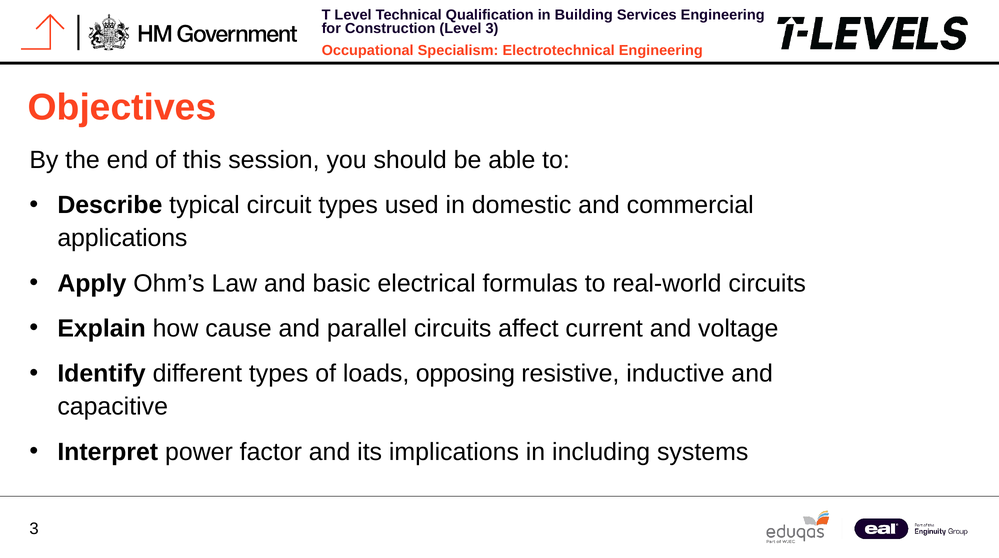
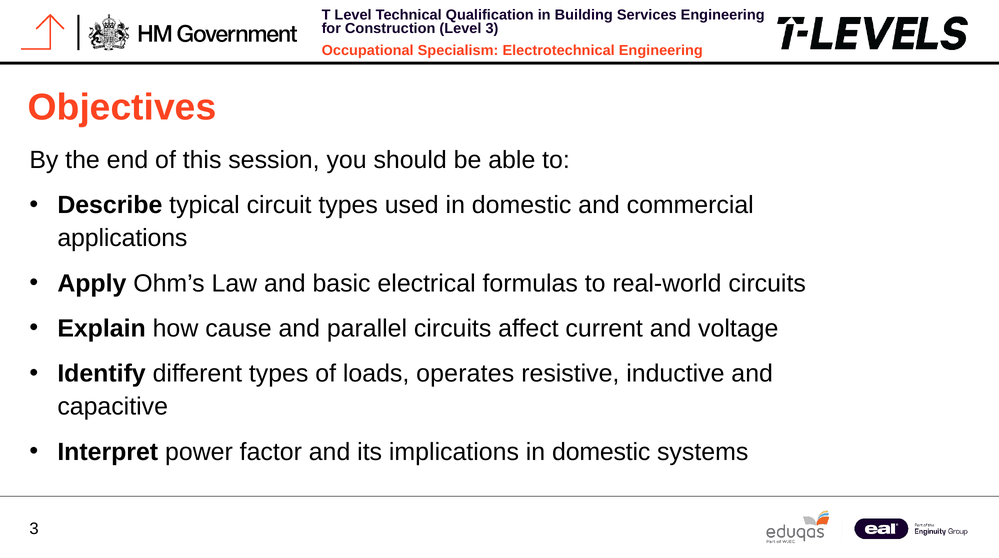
opposing: opposing -> operates (465, 374)
implications in including: including -> domestic (601, 452)
